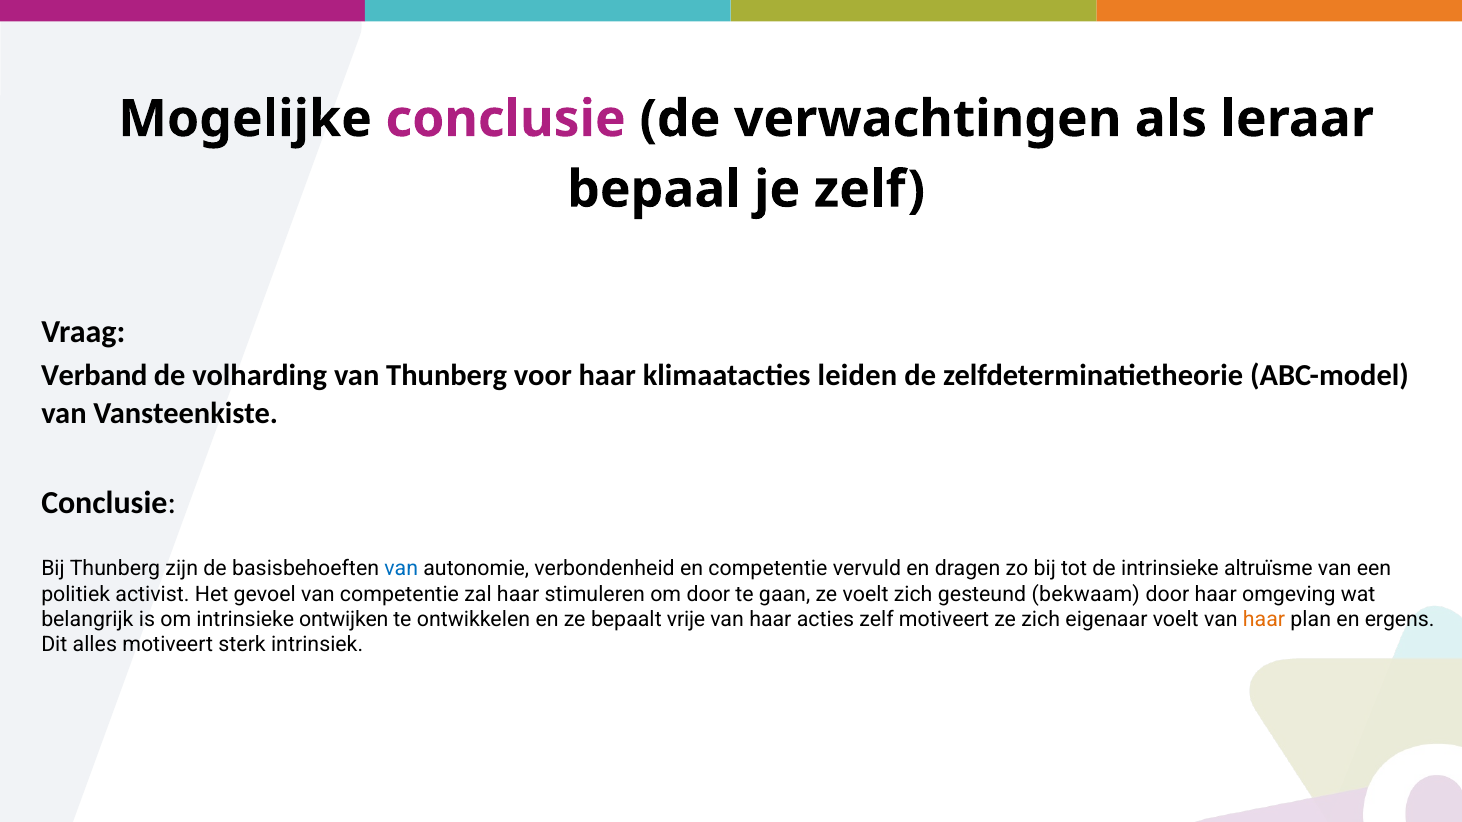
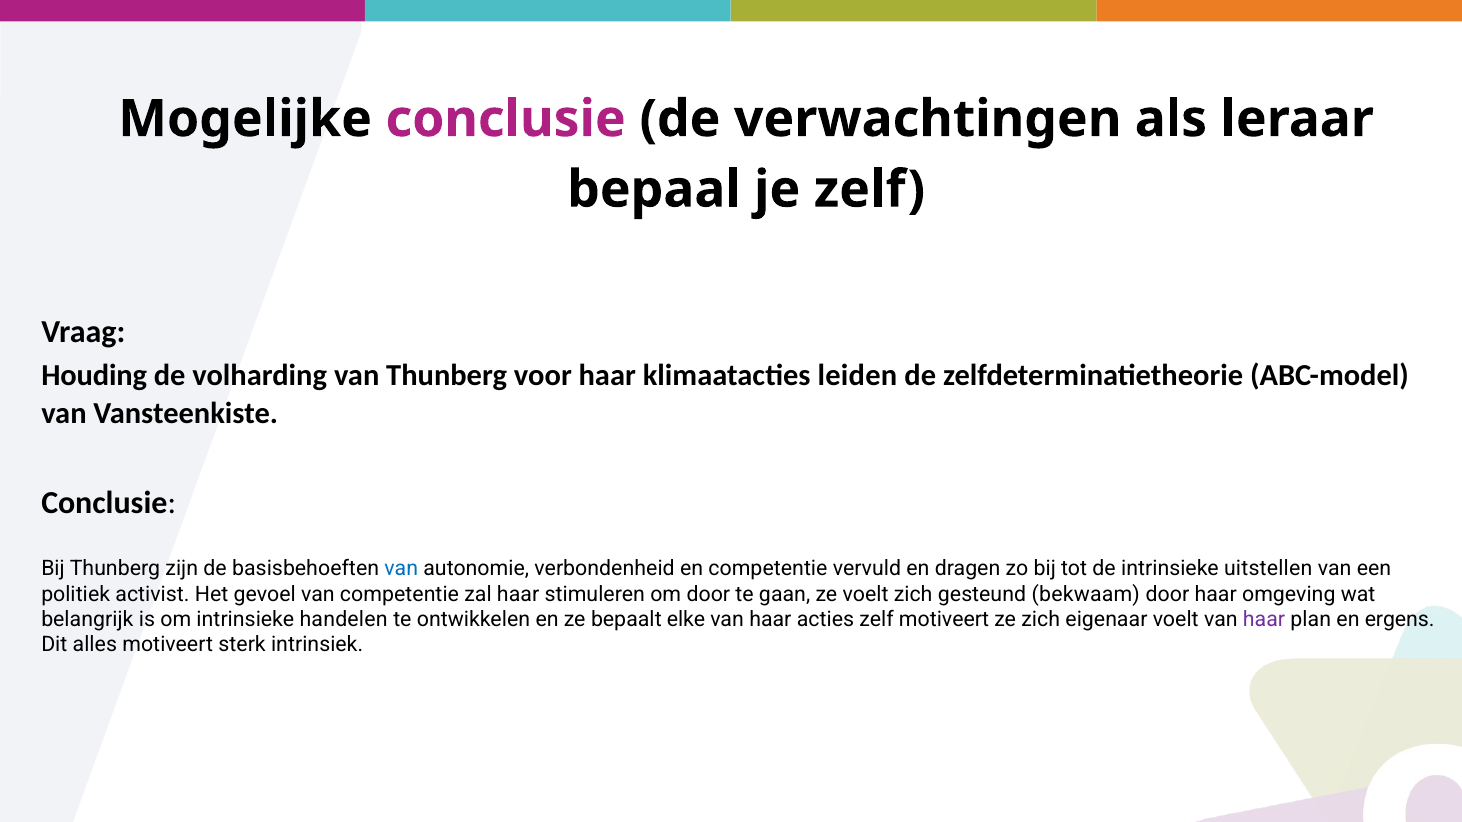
Verband: Verband -> Houding (94, 376)
altruïsme: altruïsme -> uitstellen (1268, 569)
ontwijken: ontwijken -> handelen (344, 620)
vrije: vrije -> elke (686, 620)
haar colour: orange -> purple (1264, 620)
